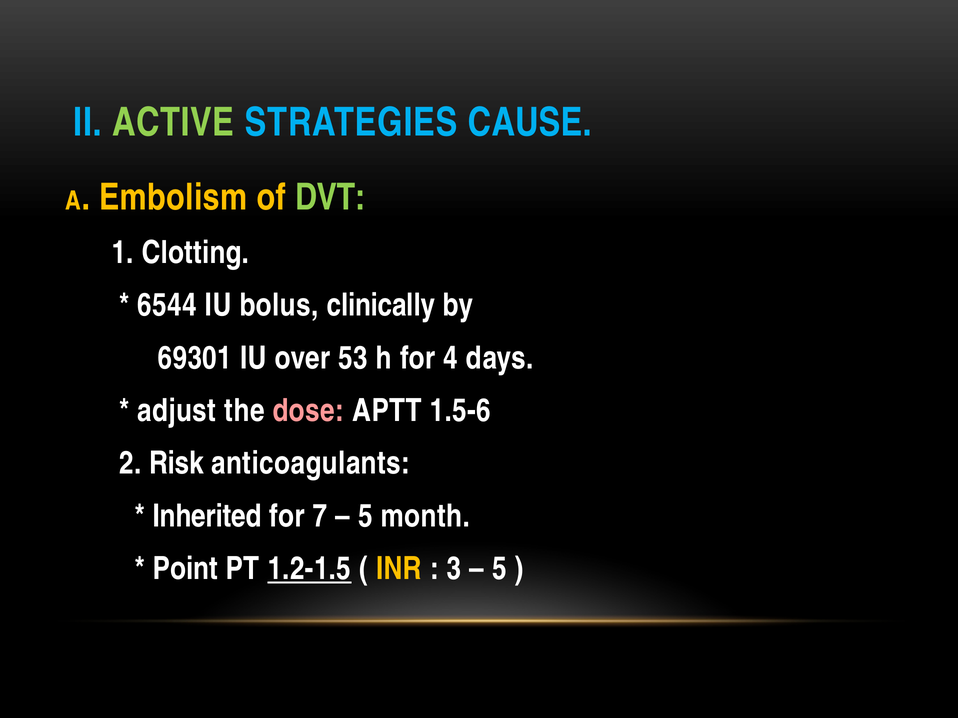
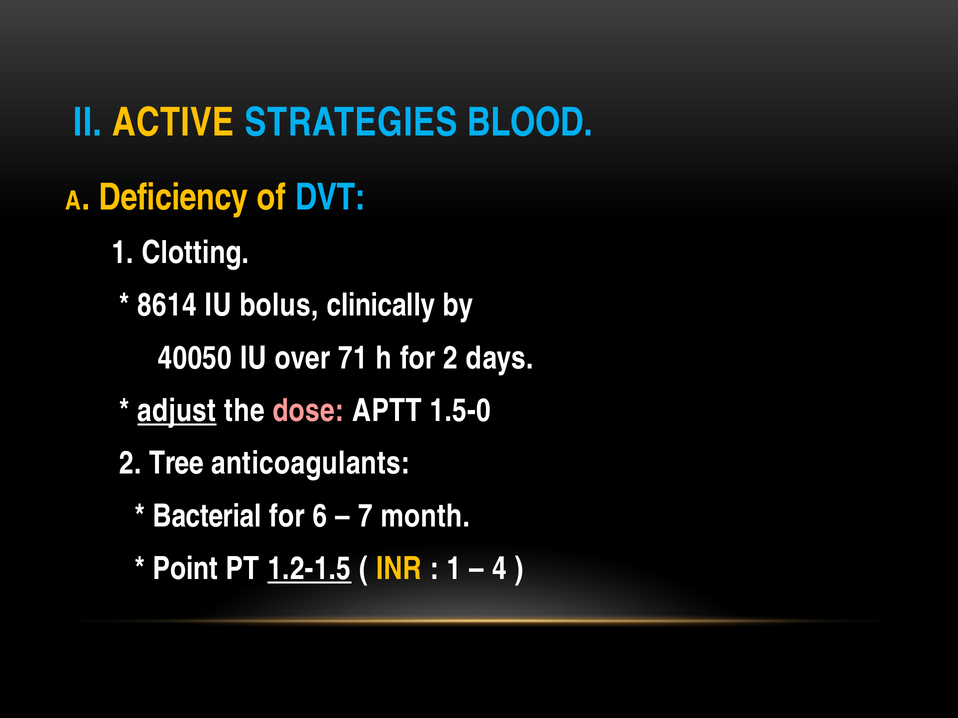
ACTIVE colour: light green -> yellow (173, 123)
CAUSE: CAUSE -> BLOOD (530, 123)
Embolism: Embolism -> Deficiency (174, 197)
DVT colour: light green -> light blue (330, 197)
6544: 6544 -> 8614 (167, 306)
69301: 69301 -> 40050 (195, 358)
53: 53 -> 71 (353, 358)
for 4: 4 -> 2 (451, 358)
adjust underline: none -> present (177, 411)
1.5-6: 1.5-6 -> 1.5-0 (460, 411)
Risk: Risk -> Tree (177, 464)
Inherited: Inherited -> Bacterial (207, 516)
7: 7 -> 6 (320, 516)
5: 5 -> 7 (365, 516)
3: 3 -> 1 (454, 569)
5: 5 -> 4 (499, 569)
